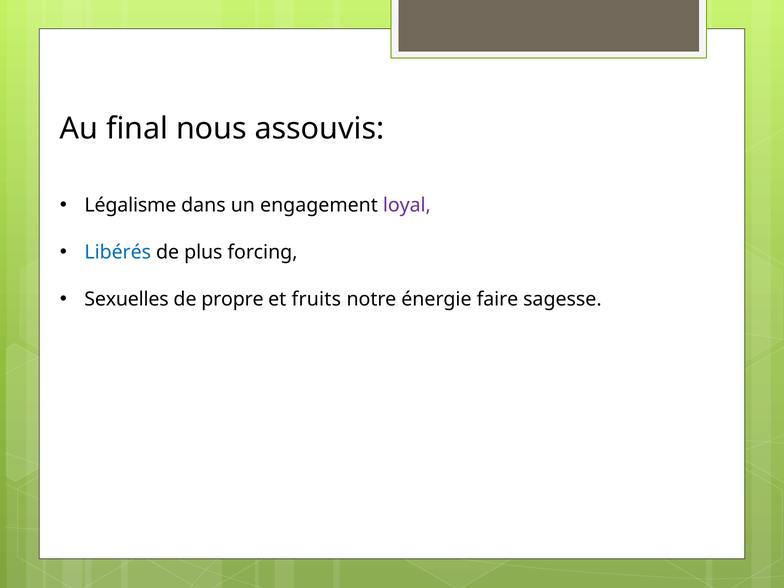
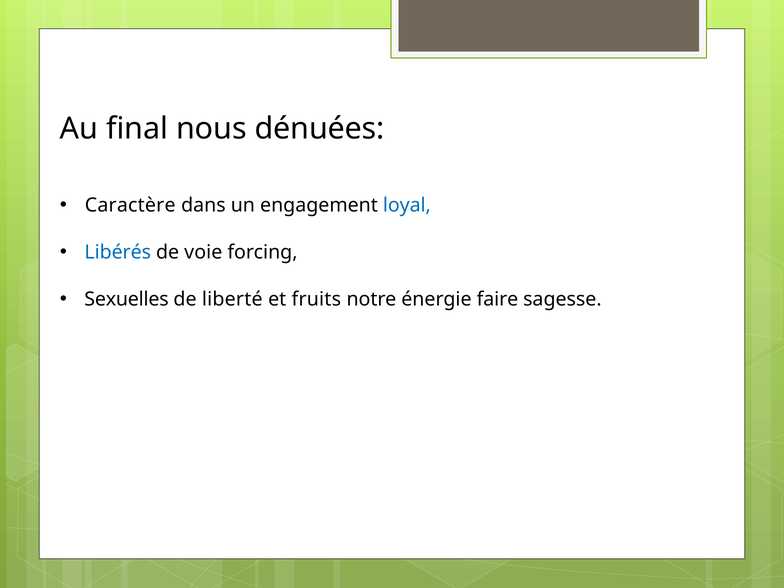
assouvis: assouvis -> dénuées (320, 129)
Légalisme: Légalisme -> Caractère (130, 205)
loyal colour: purple -> blue (407, 205)
plus: plus -> voie (203, 252)
propre: propre -> liberté (232, 299)
